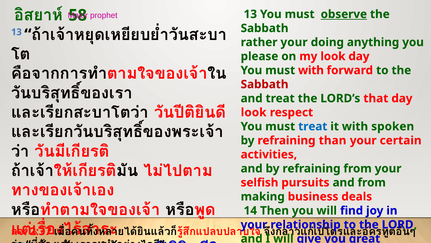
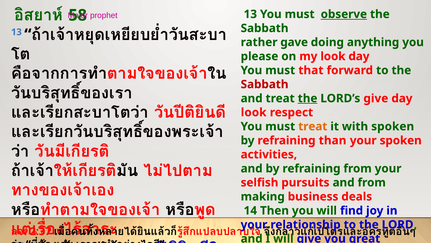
rather your: your -> gave (294, 42)
must with: with -> that (311, 70)
the underline: none -> present (308, 98)
LORD’s that: that -> give (376, 98)
treat colour: blue -> orange (313, 126)
your certain: certain -> spoken (401, 140)
